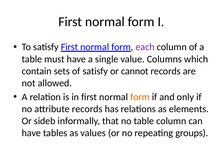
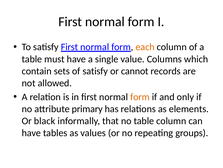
each colour: purple -> orange (145, 47)
attribute records: records -> primary (87, 109)
sideb: sideb -> black (45, 120)
